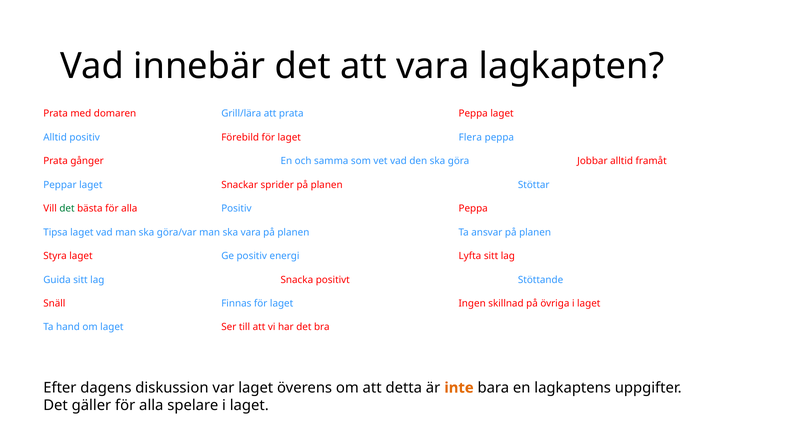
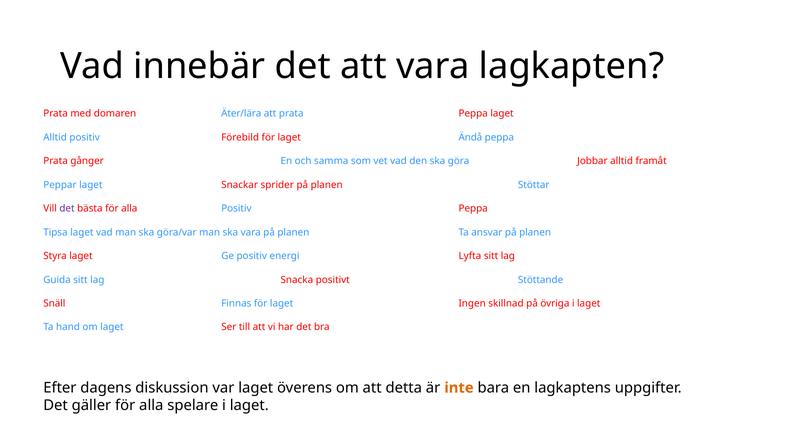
Grill/lära: Grill/lära -> Äter/lära (241, 114)
Flera: Flera -> Ändå (470, 137)
det colour: green -> purple (67, 209)
